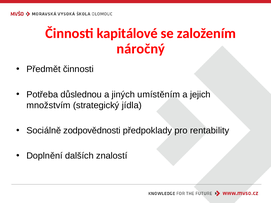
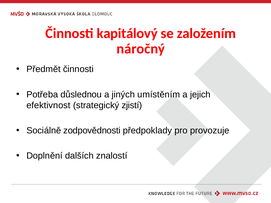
kapitálové: kapitálové -> kapitálový (127, 33)
množstvím: množstvím -> efektivnost (48, 105)
jídla: jídla -> zjistí (132, 105)
rentability: rentability -> provozuje (210, 131)
